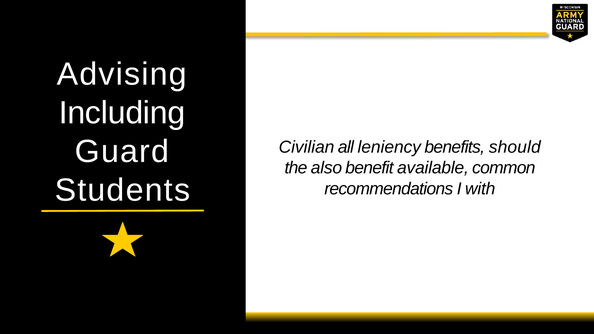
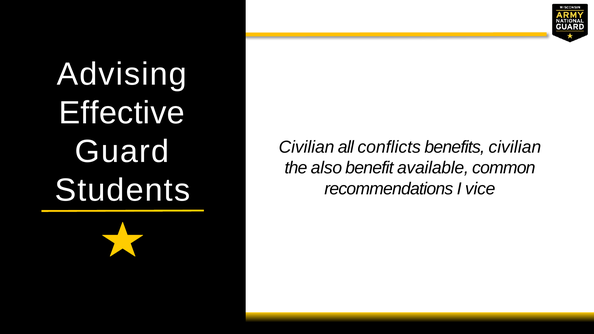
Including: Including -> Effective (122, 113)
leniency: leniency -> conflicts (389, 147)
benefits should: should -> civilian (515, 147)
with: with -> vice (480, 189)
